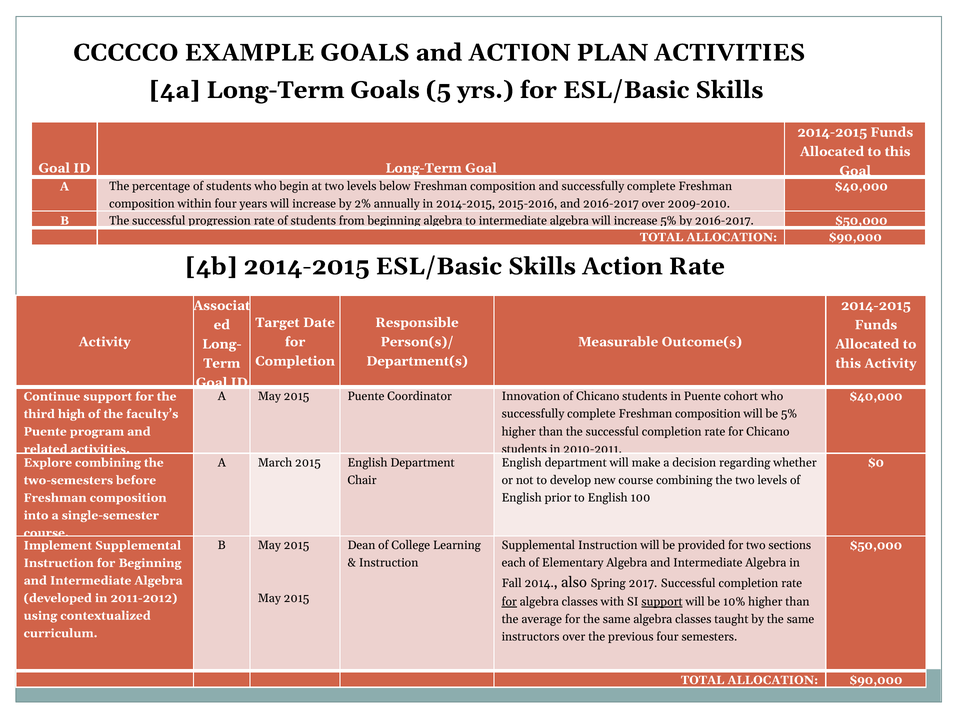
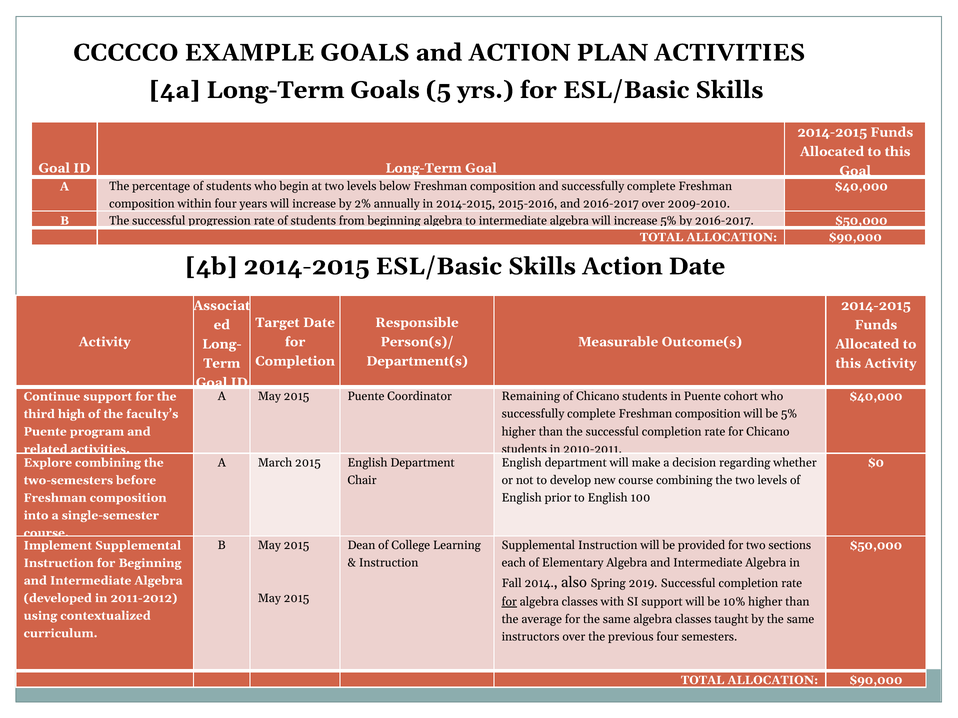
Action Rate: Rate -> Date (697, 267)
Innovation: Innovation -> Remaining (531, 397)
2017: 2017 -> 2019 (643, 584)
support underline: present -> none (662, 602)
